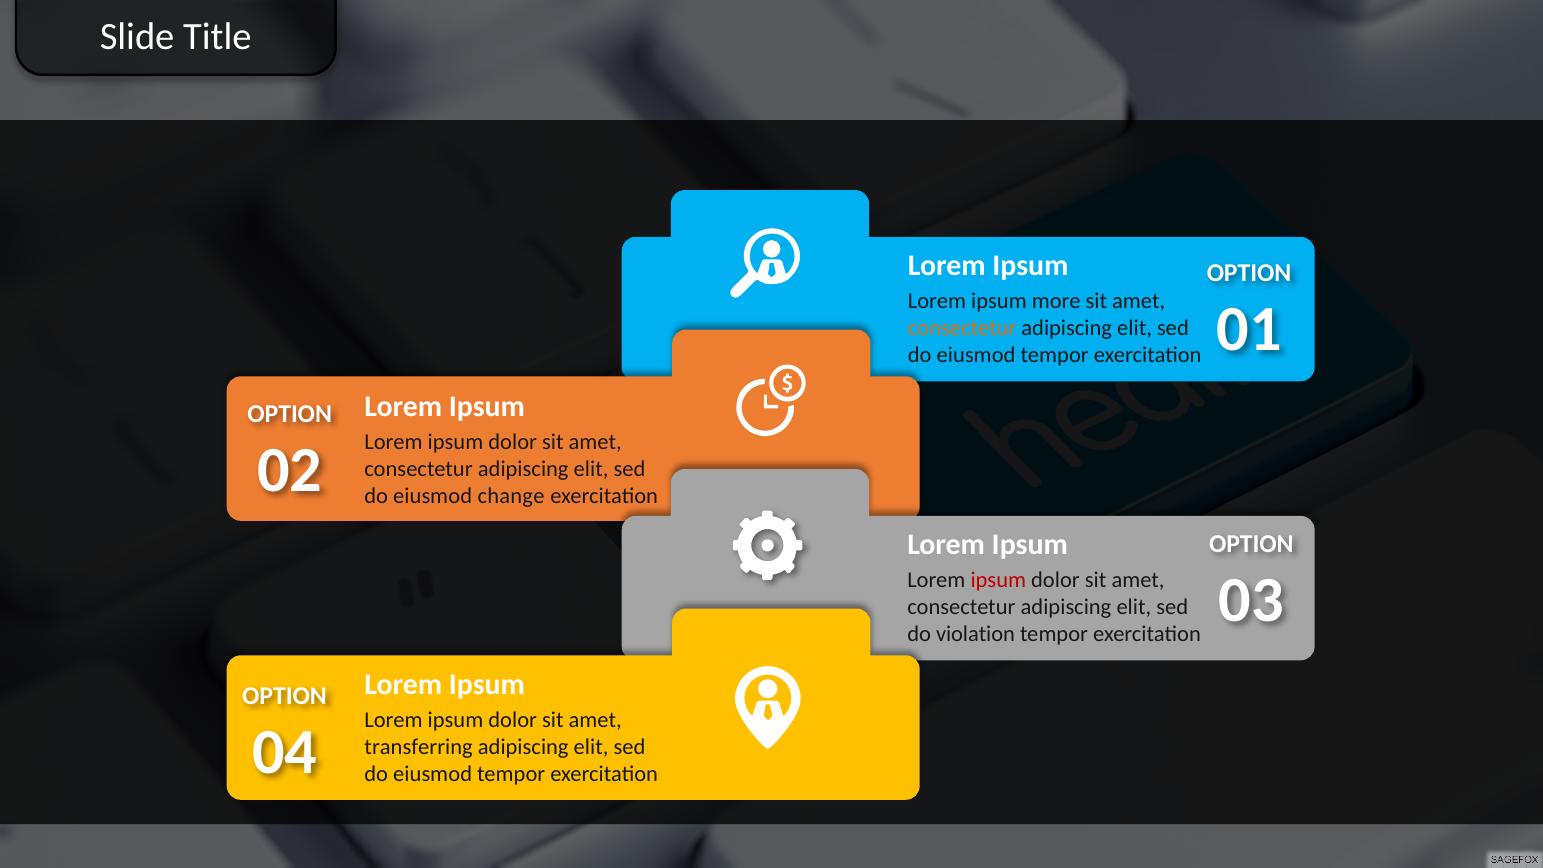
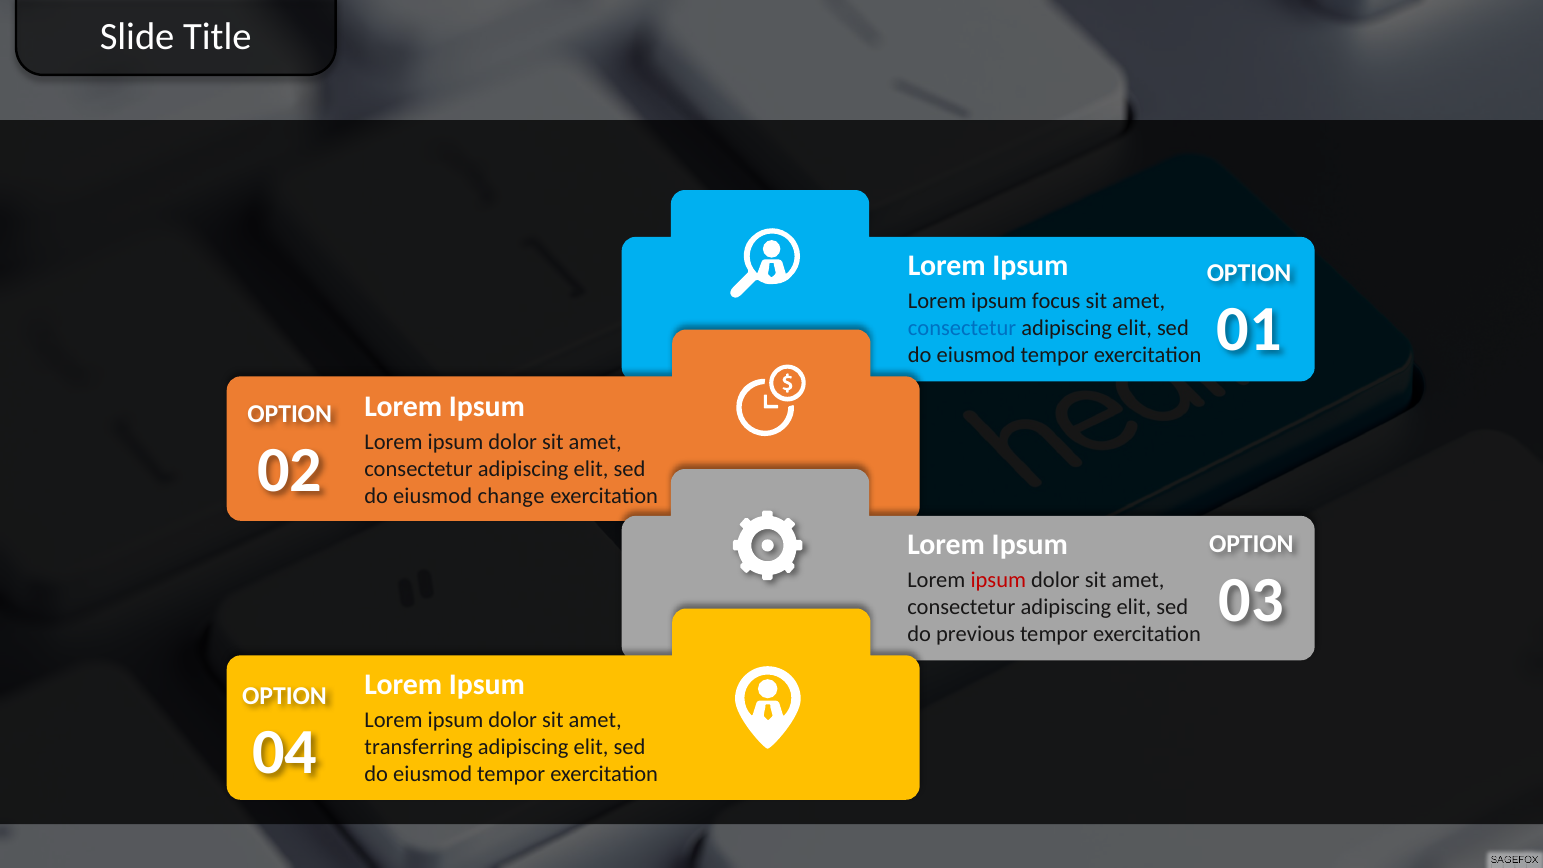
more: more -> focus (1056, 301)
consectetur colour: orange -> blue (962, 328)
violation: violation -> previous (975, 634)
